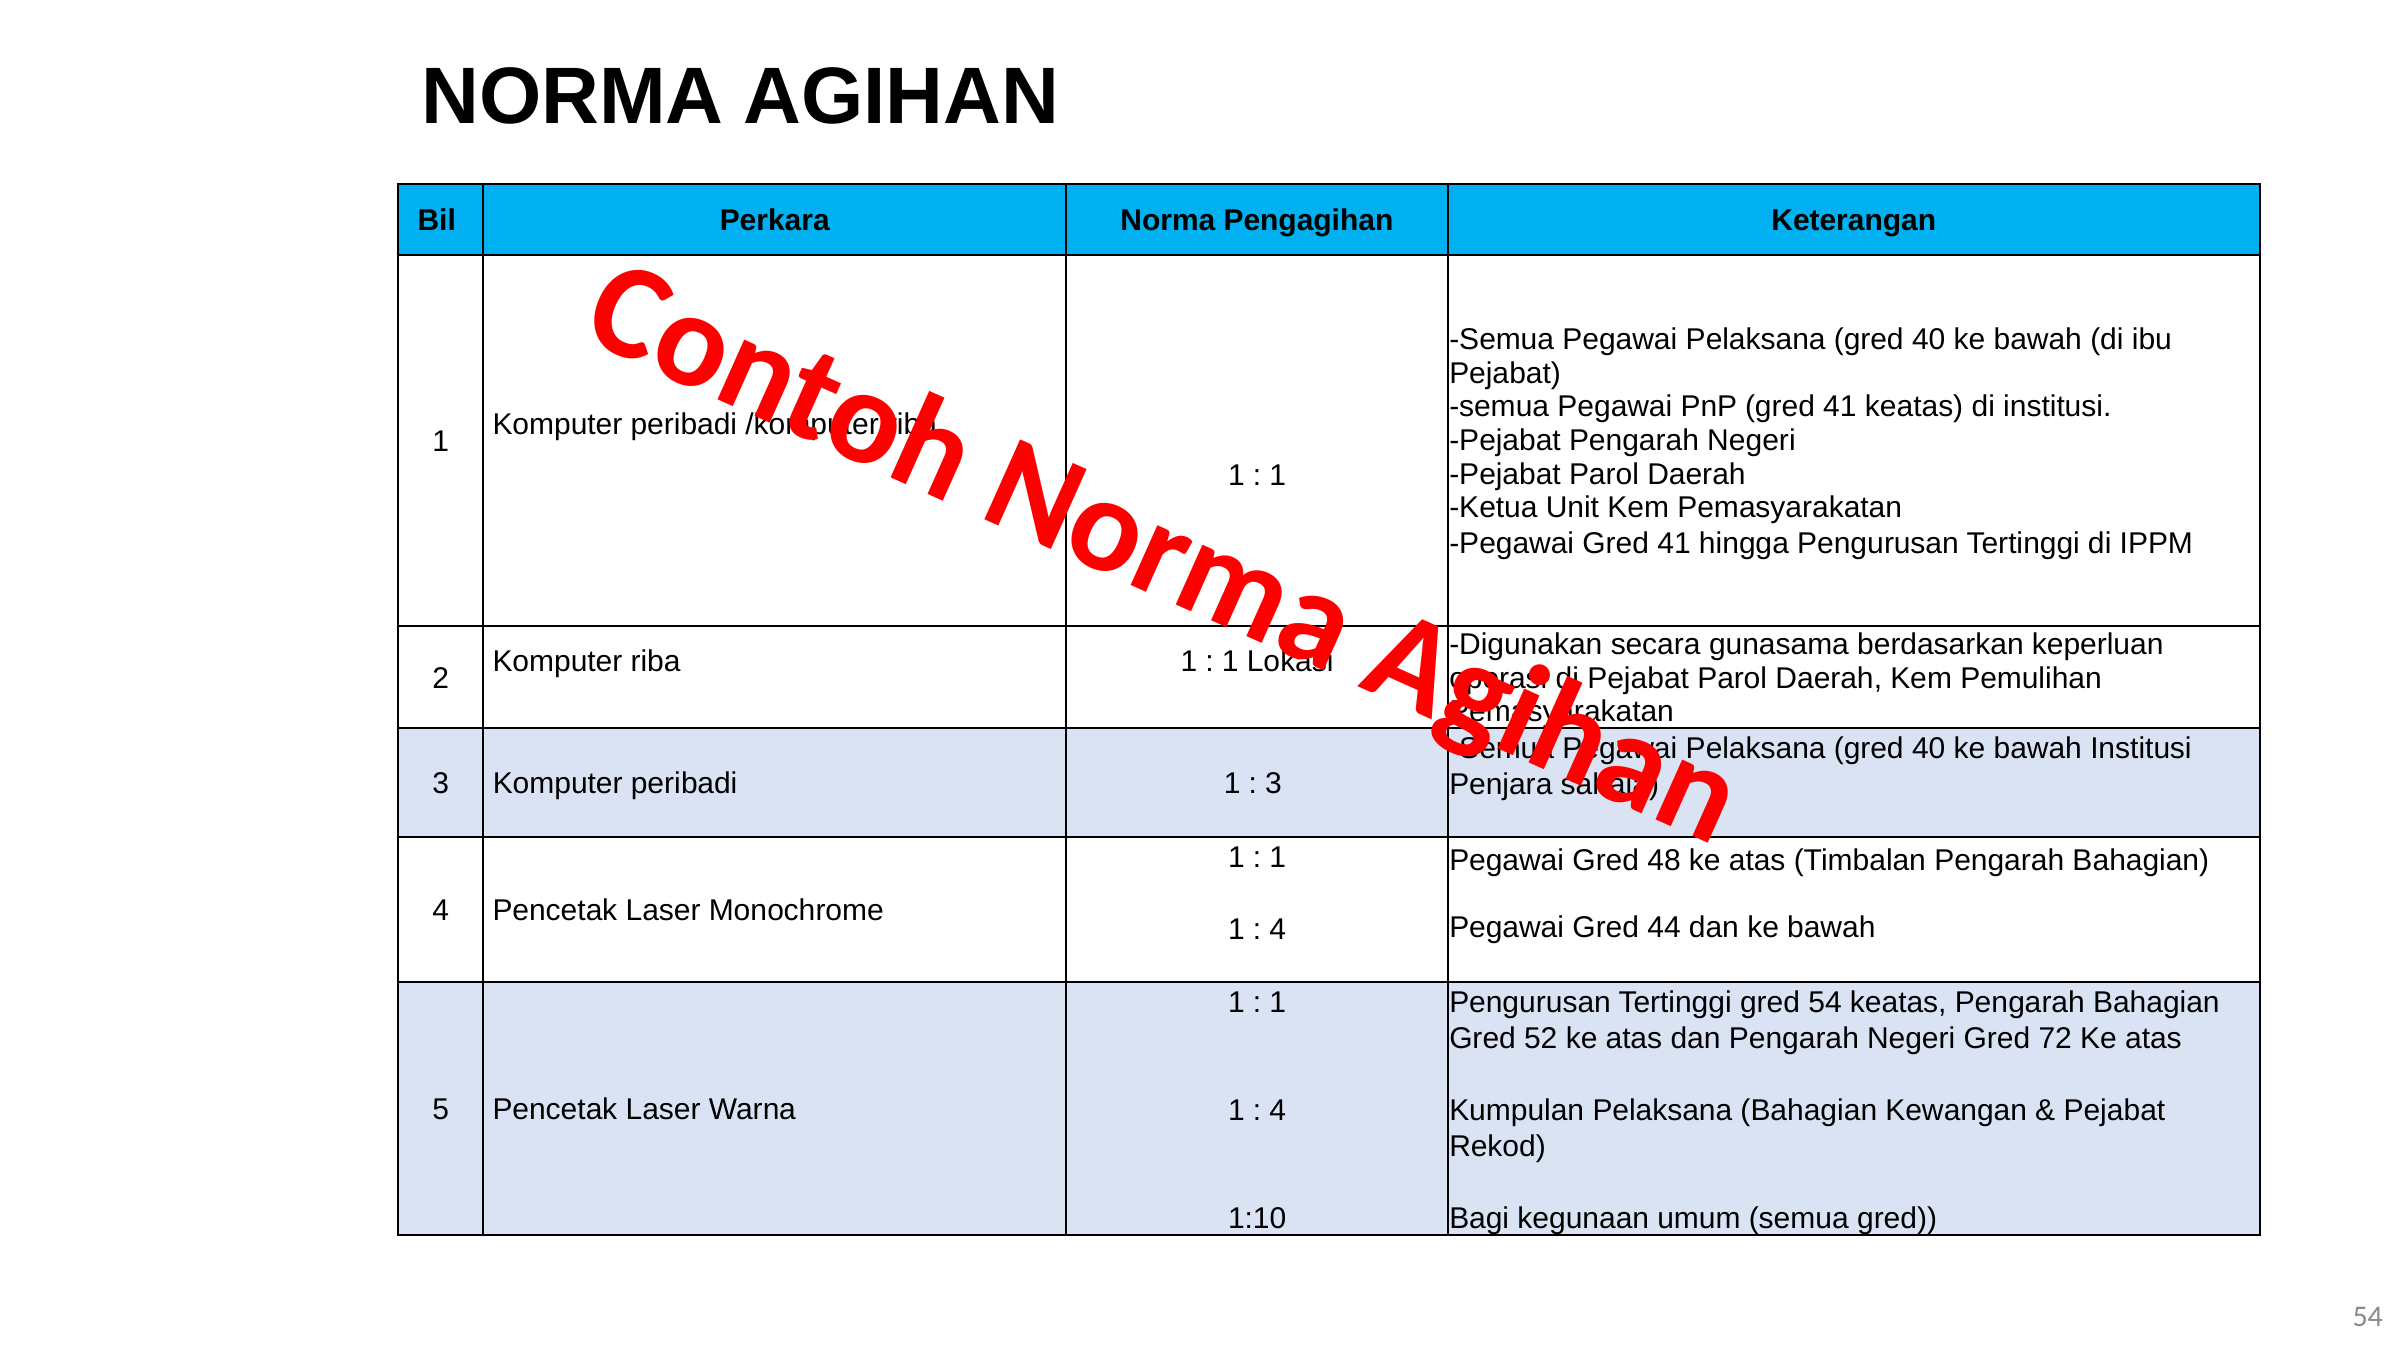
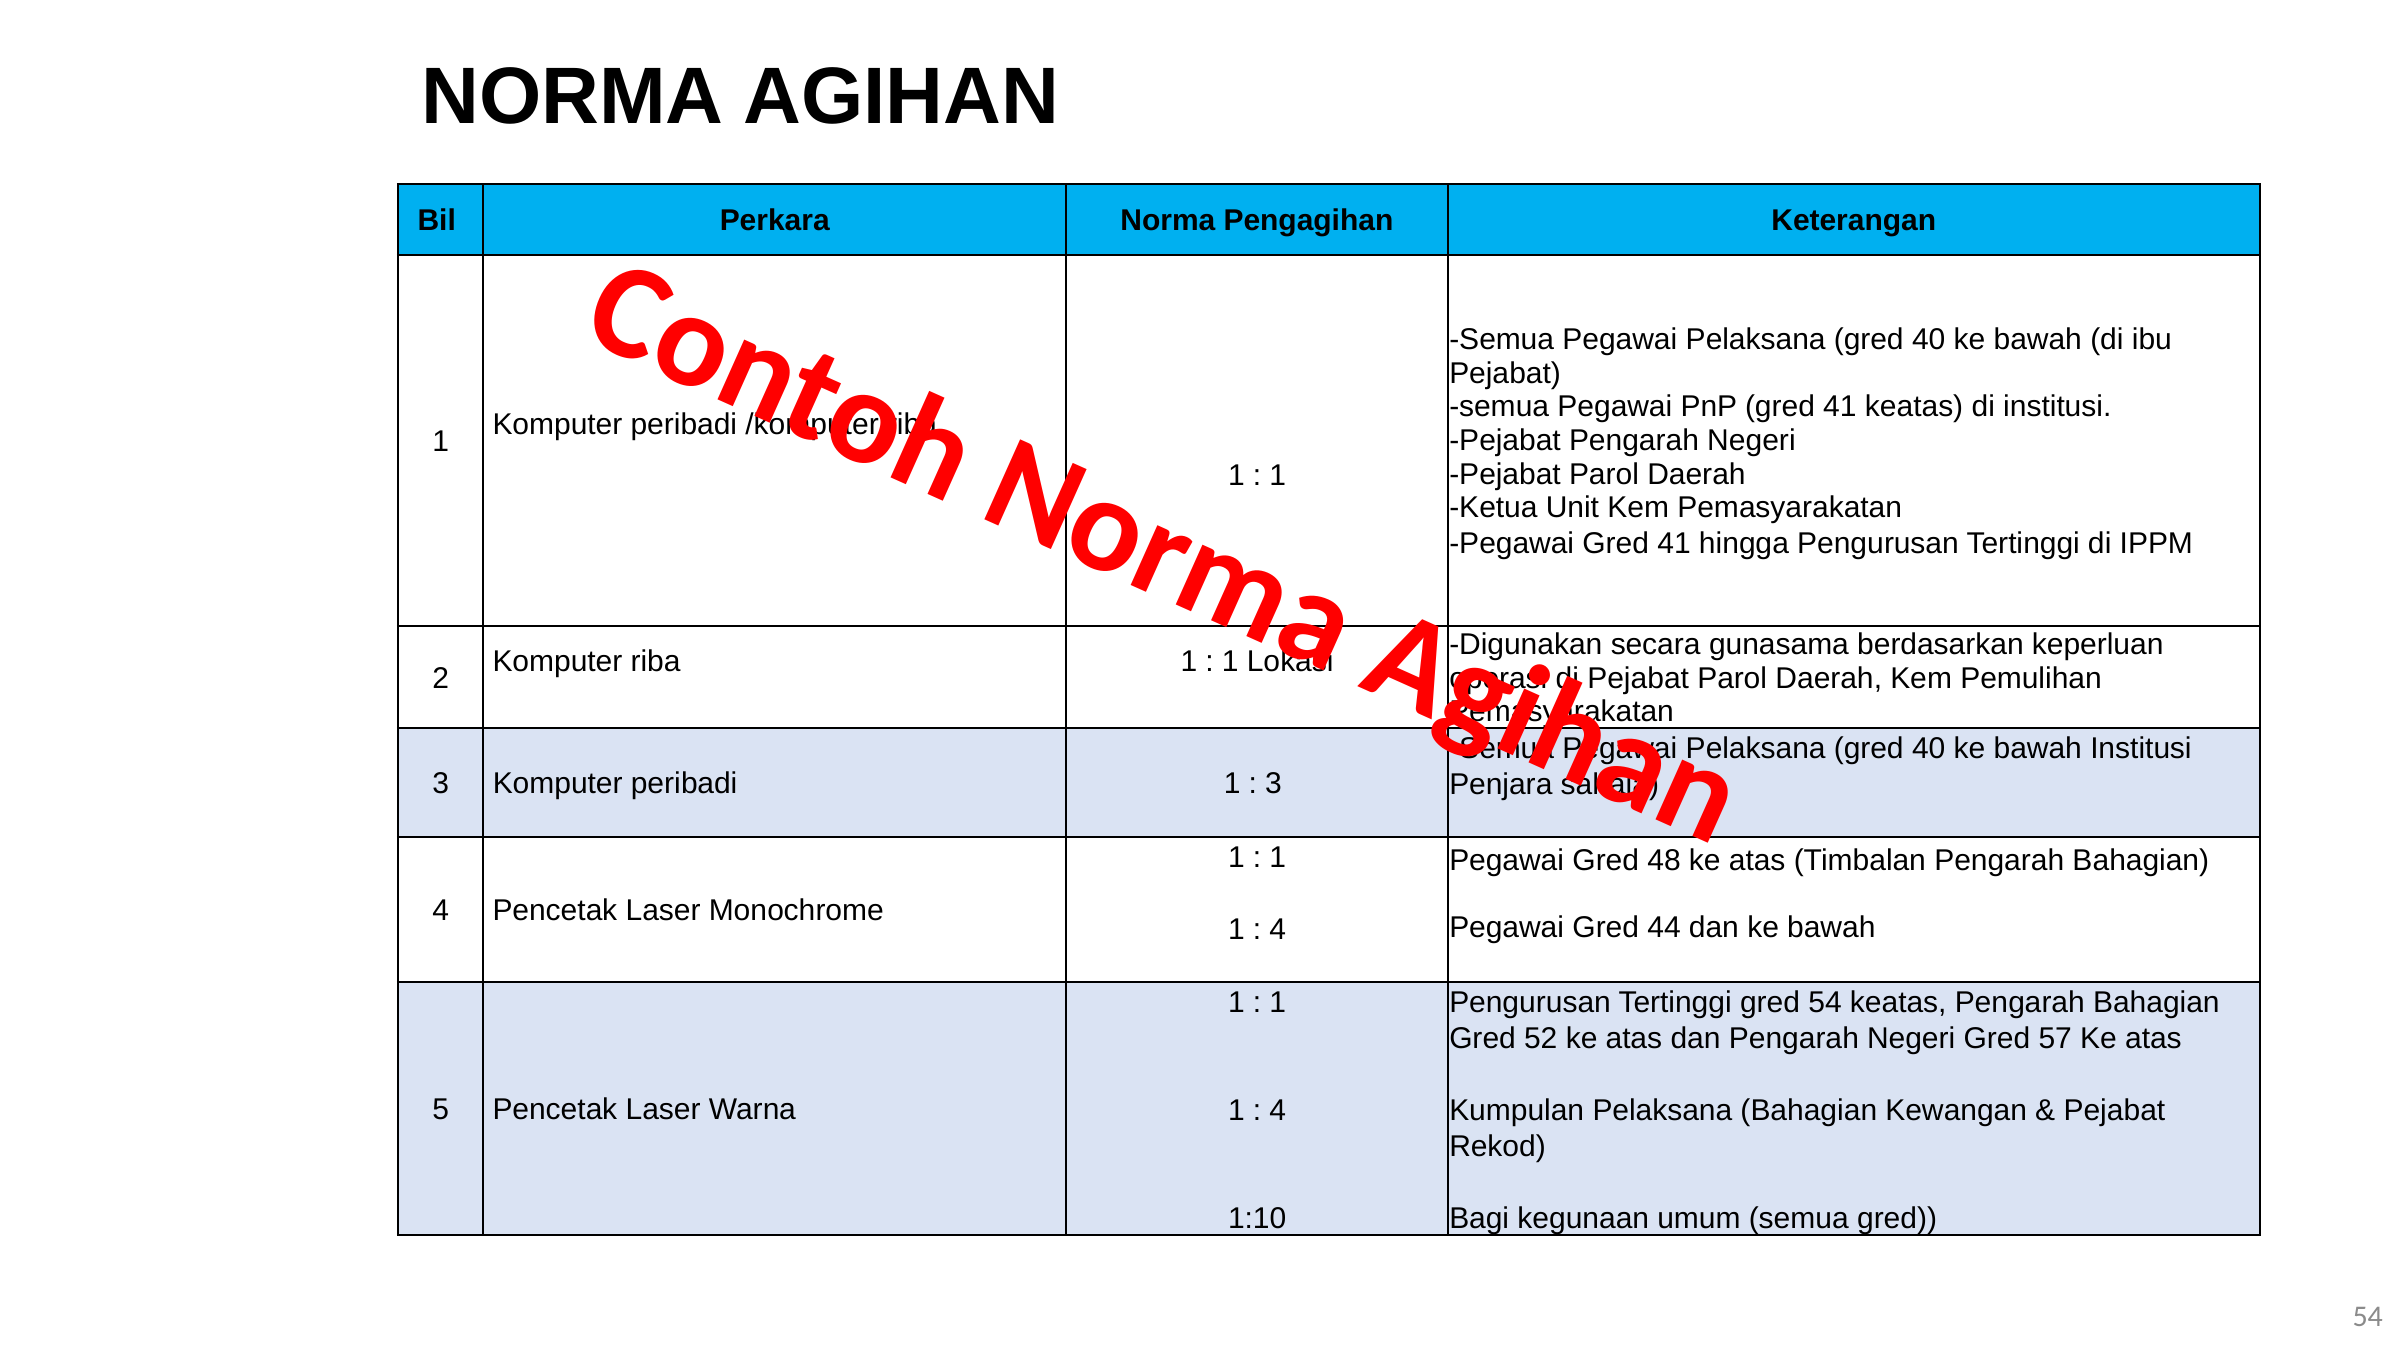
72: 72 -> 57 (2055, 1038)
